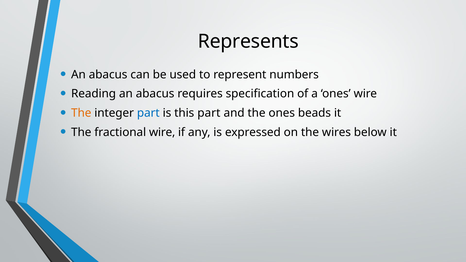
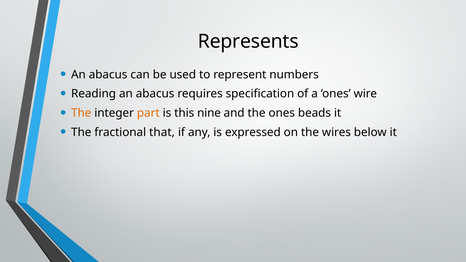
part colour: blue -> orange (148, 113)
this part: part -> nine (209, 113)
fractional wire: wire -> that (162, 132)
